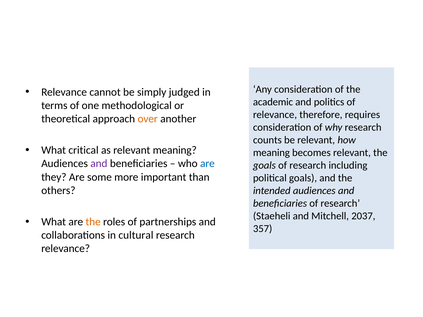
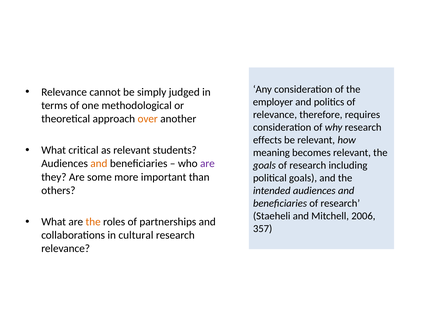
academic: academic -> employer (273, 102)
counts: counts -> effects (267, 140)
relevant meaning: meaning -> students (175, 150)
and colour: purple -> orange (99, 164)
are colour: blue -> purple (207, 164)
2037: 2037 -> 2006 (363, 216)
